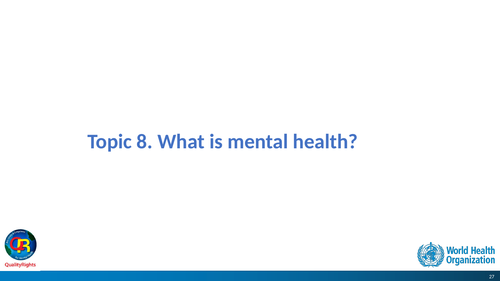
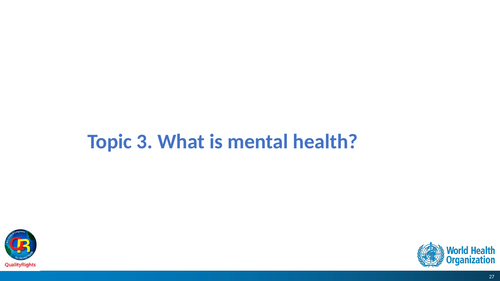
8: 8 -> 3 (145, 142)
